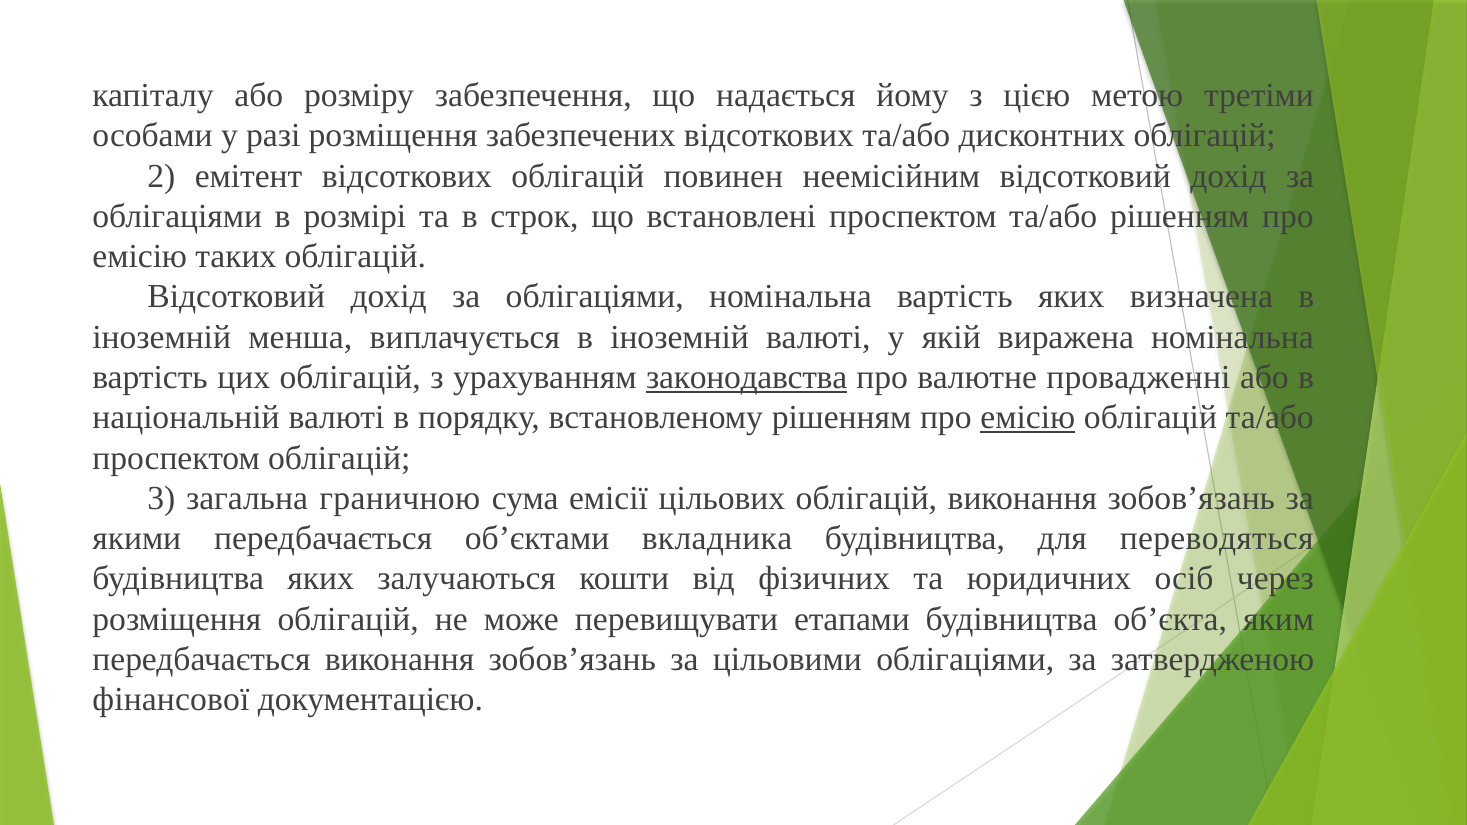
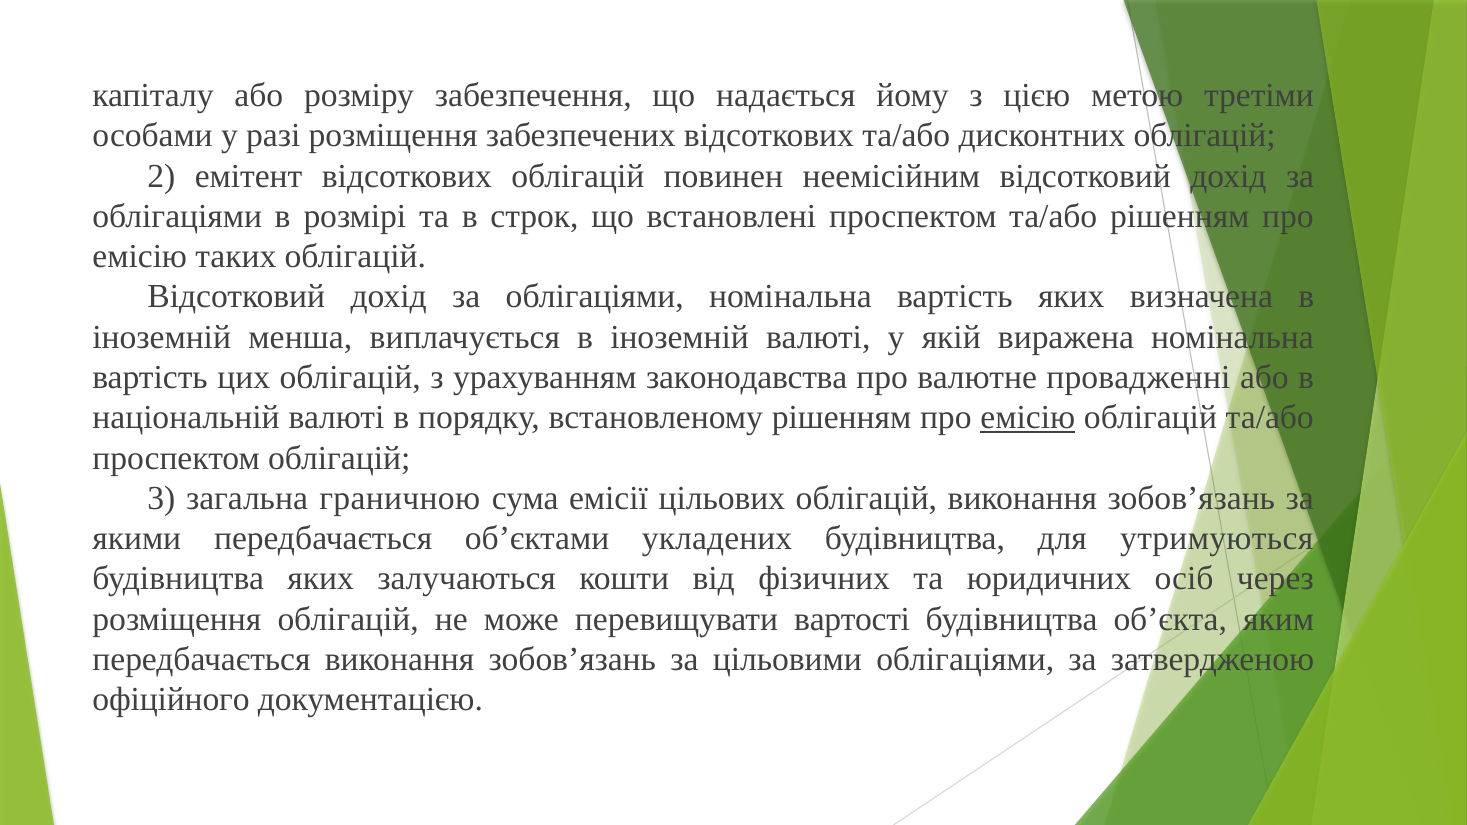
законодавства underline: present -> none (747, 377)
вкладника: вкладника -> укладених (717, 539)
переводяться: переводяться -> утримуються (1217, 539)
етапами: етапами -> вартості (852, 619)
фінансової: фінансової -> офіційного (171, 700)
